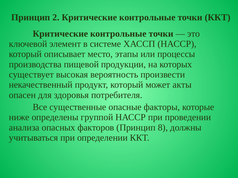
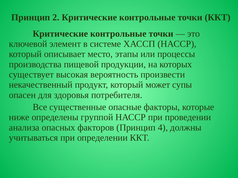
акты: акты -> супы (182, 85)
8: 8 -> 4 (163, 128)
